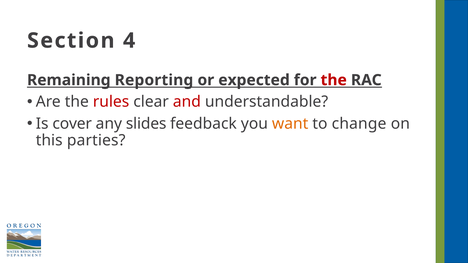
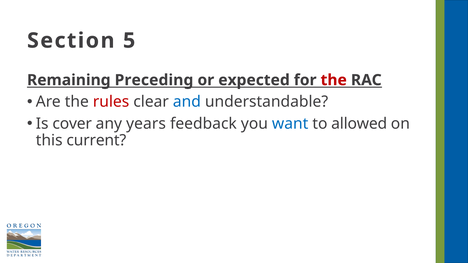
4: 4 -> 5 (129, 41)
Reporting: Reporting -> Preceding (154, 80)
and colour: red -> blue (187, 102)
slides: slides -> years (146, 124)
want colour: orange -> blue (290, 124)
change: change -> allowed (359, 124)
parties: parties -> current (96, 141)
